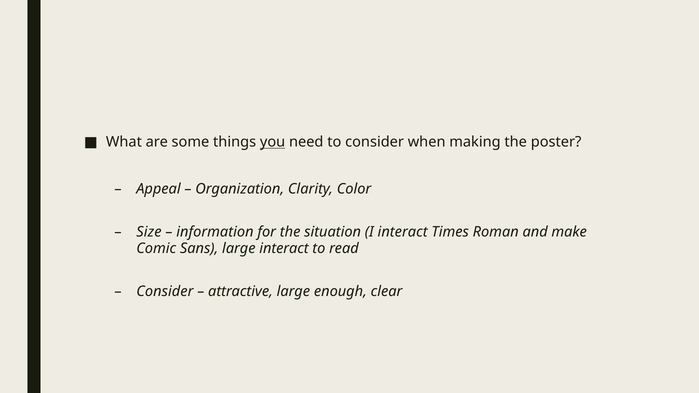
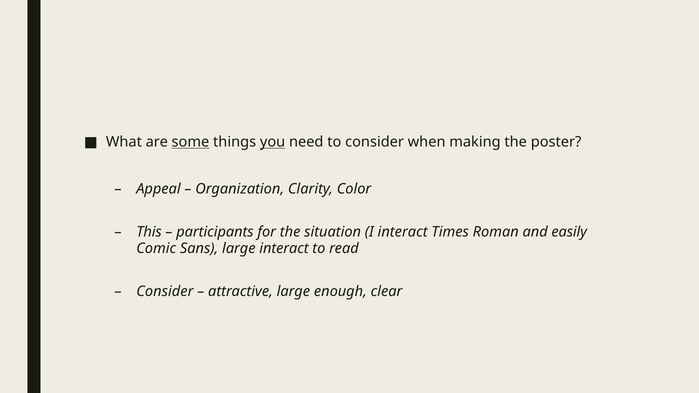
some underline: none -> present (190, 142)
Size: Size -> This (149, 232)
information: information -> participants (215, 232)
make: make -> easily (569, 232)
